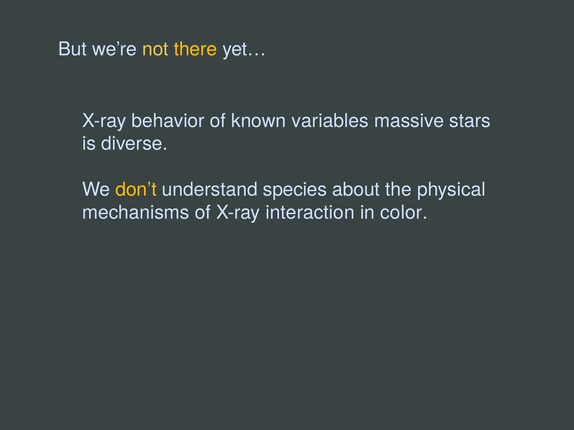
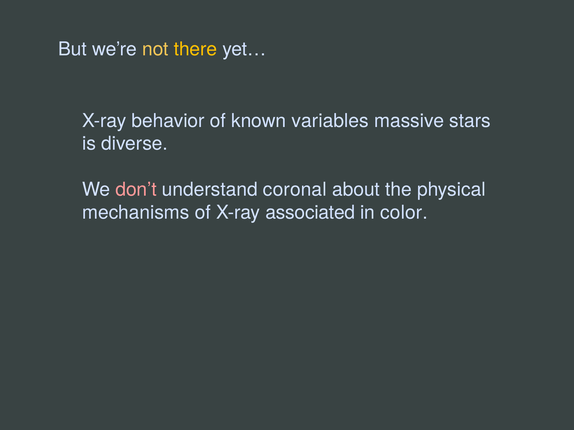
don’t colour: yellow -> pink (136, 190)
species: species -> coronal (295, 190)
interaction: interaction -> associated (310, 213)
